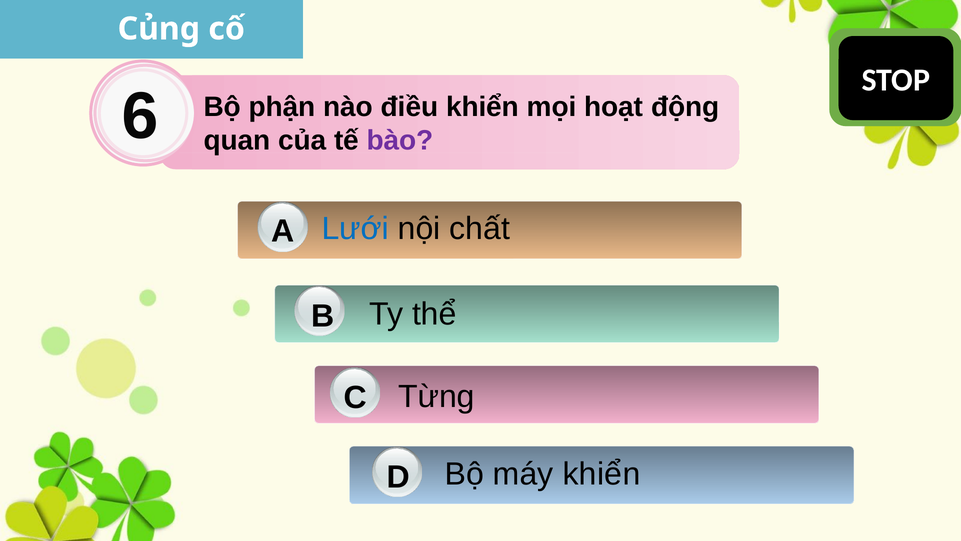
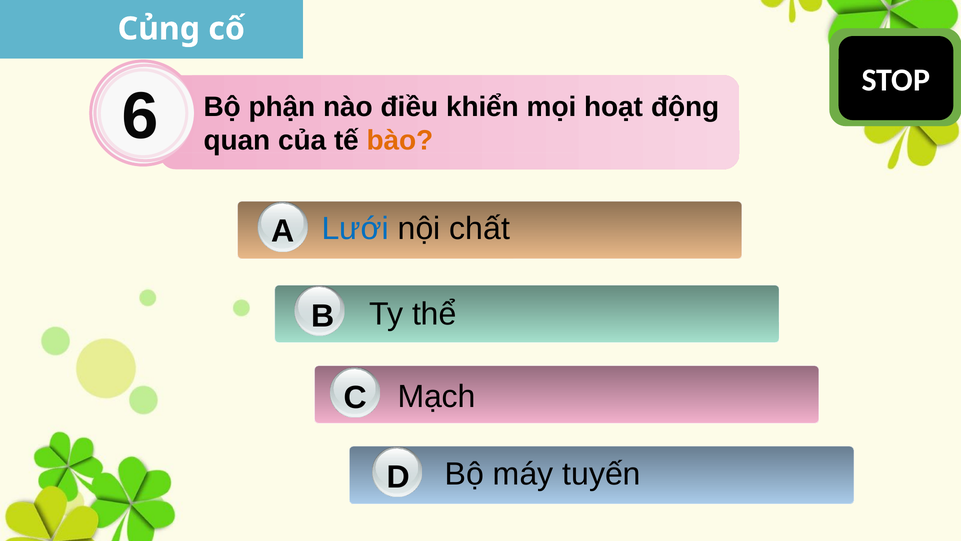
bào colour: purple -> orange (400, 141)
Từng: Từng -> Mạch (437, 396)
máy khiển: khiển -> tuyến (602, 474)
